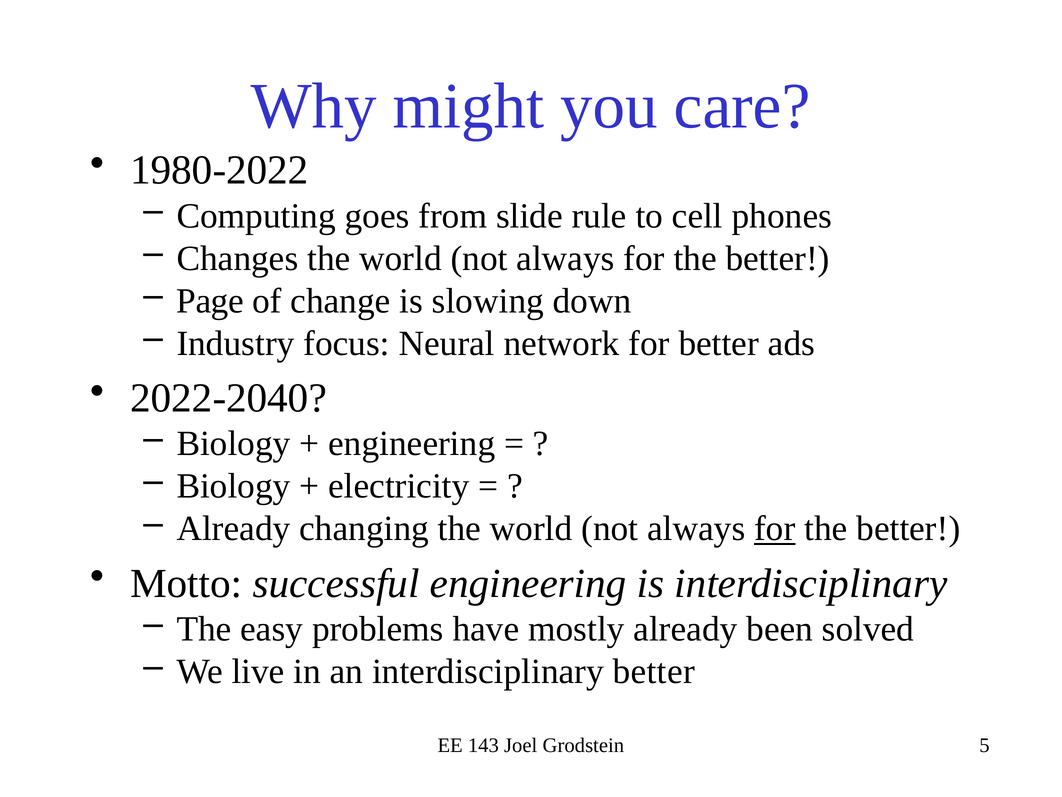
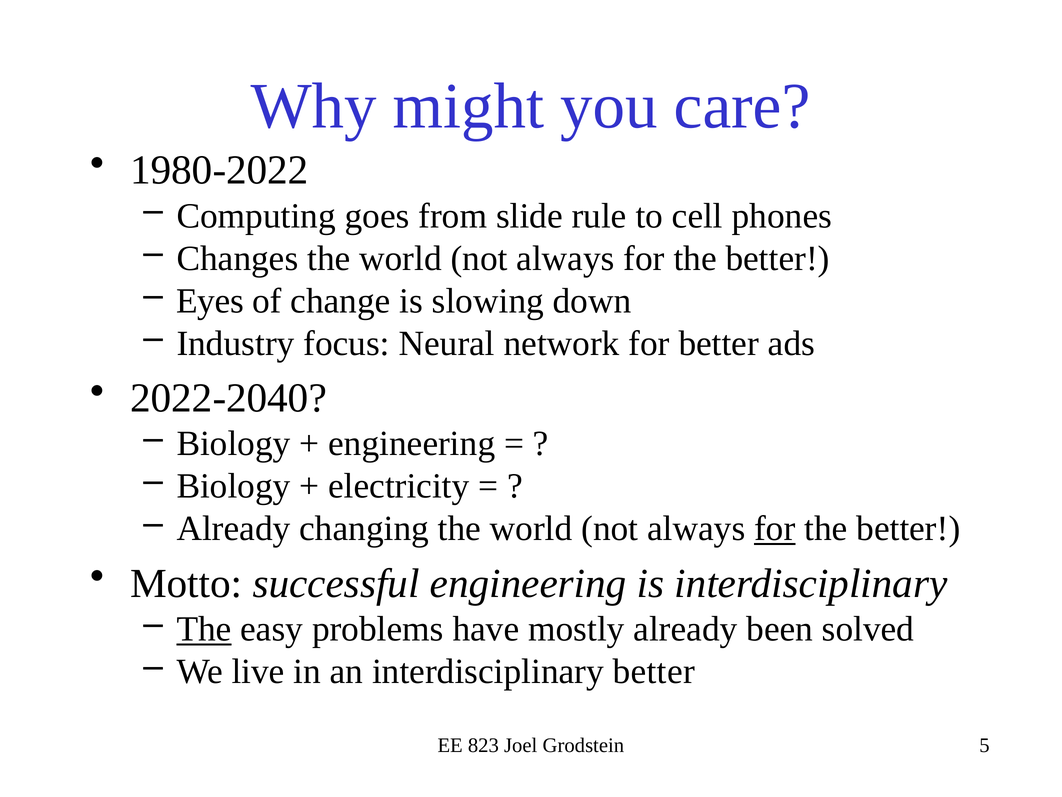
Page: Page -> Eyes (210, 301)
The underline: none -> present (204, 629)
143: 143 -> 823 (483, 745)
